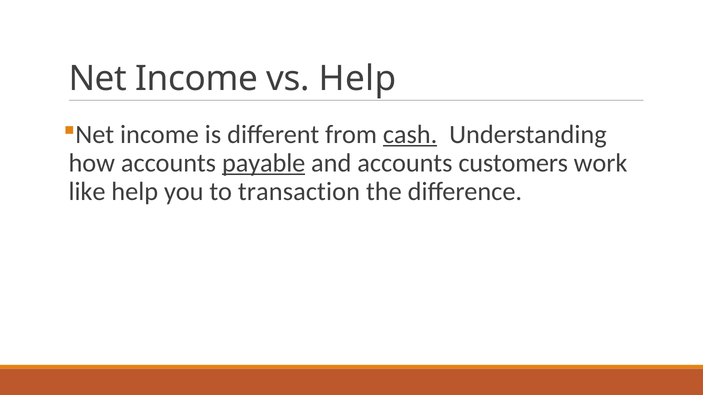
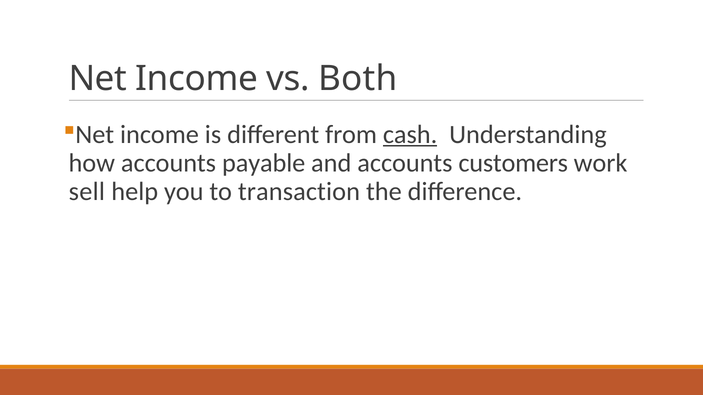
vs Help: Help -> Both (358, 79)
payable underline: present -> none (264, 163)
like: like -> sell (87, 192)
